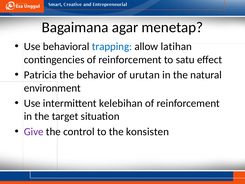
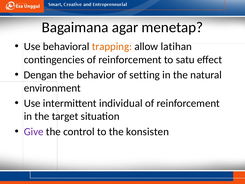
trapping colour: blue -> orange (112, 47)
Patricia: Patricia -> Dengan (40, 75)
urutan: urutan -> setting (145, 75)
kelebihan: kelebihan -> individual (121, 103)
